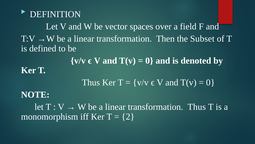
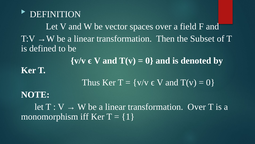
transformation Thus: Thus -> Over (197, 107)
2: 2 -> 1 (128, 116)
